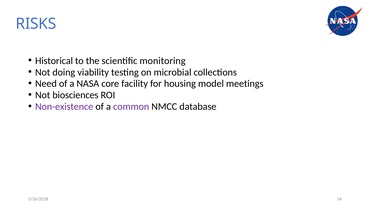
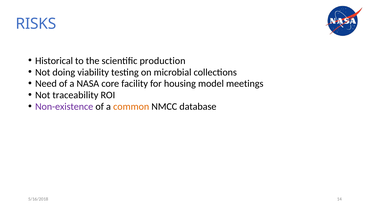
monitoring: monitoring -> production (163, 61)
biosciences: biosciences -> traceability (75, 95)
common colour: purple -> orange (131, 107)
